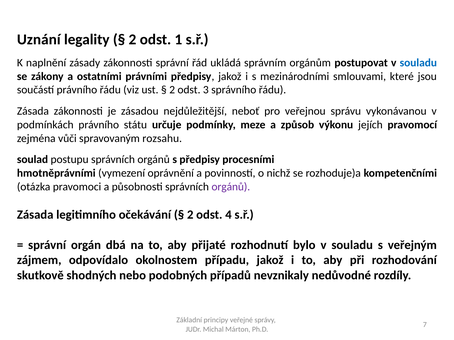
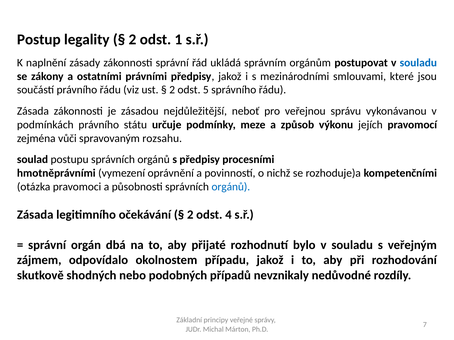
Uznání: Uznání -> Postup (39, 40)
3: 3 -> 5 (206, 90)
orgánů colour: purple -> blue (231, 187)
